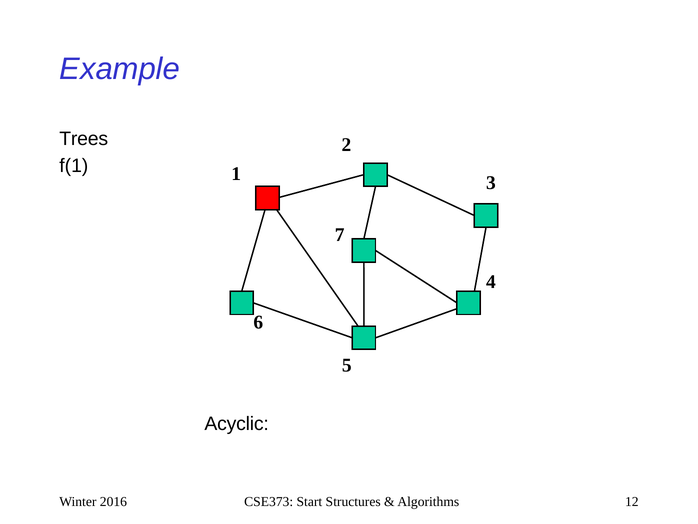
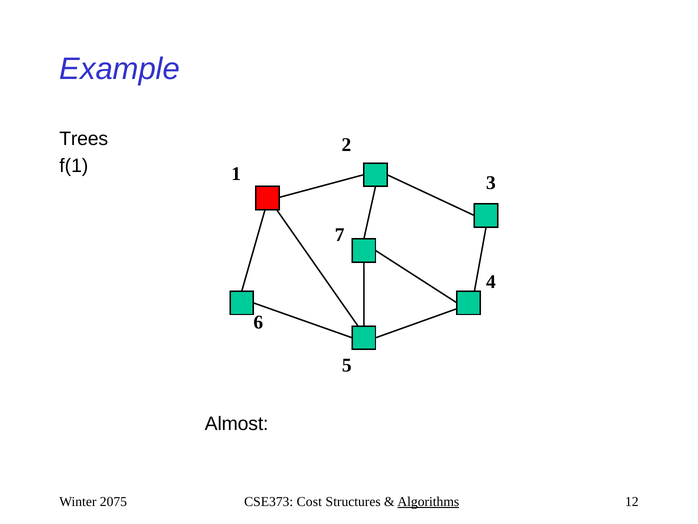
Acyclic: Acyclic -> Almost (237, 424)
2016: 2016 -> 2075 (113, 501)
Start: Start -> Cost (309, 501)
Algorithms underline: none -> present (428, 501)
